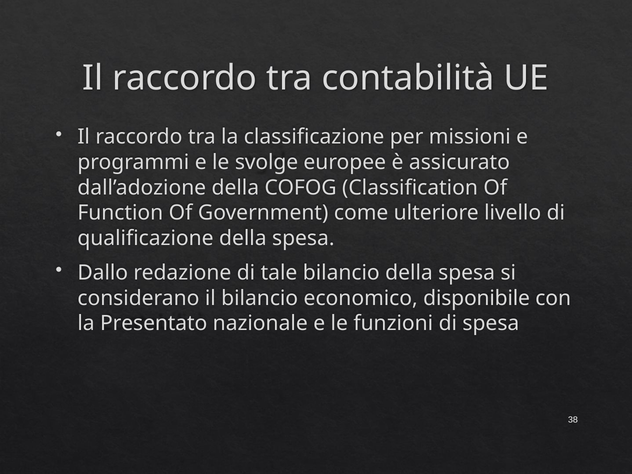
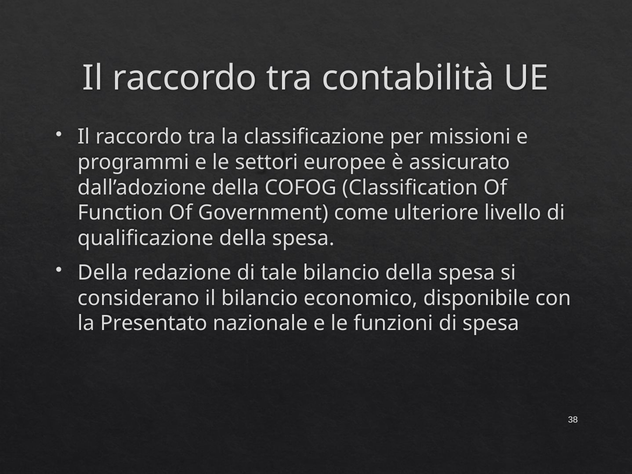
svolge: svolge -> settori (267, 162)
Dallo: Dallo -> Della (103, 273)
